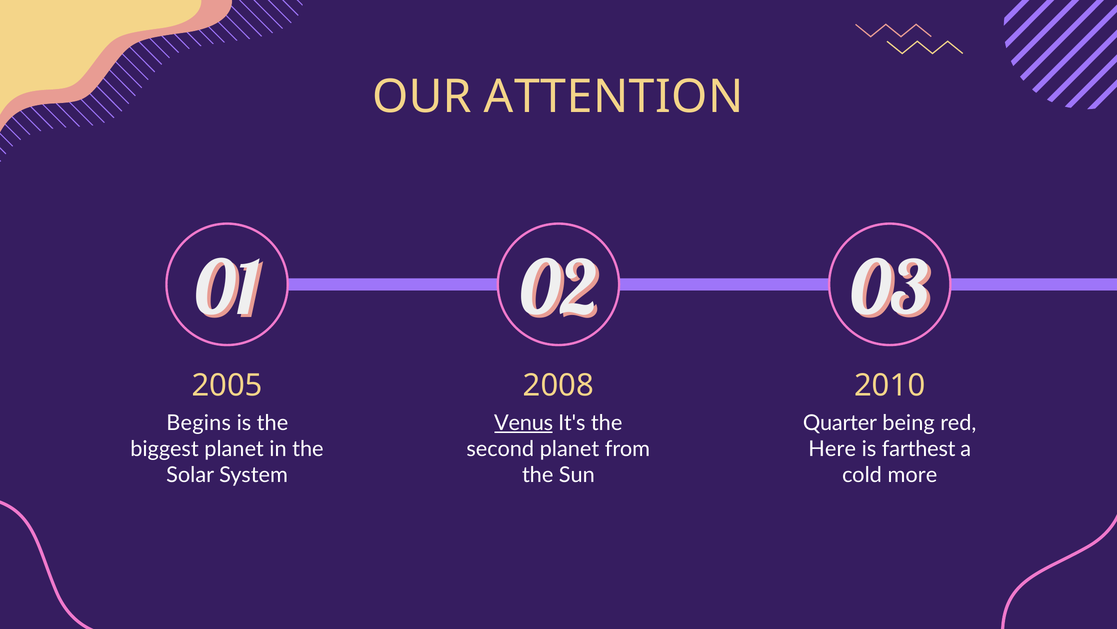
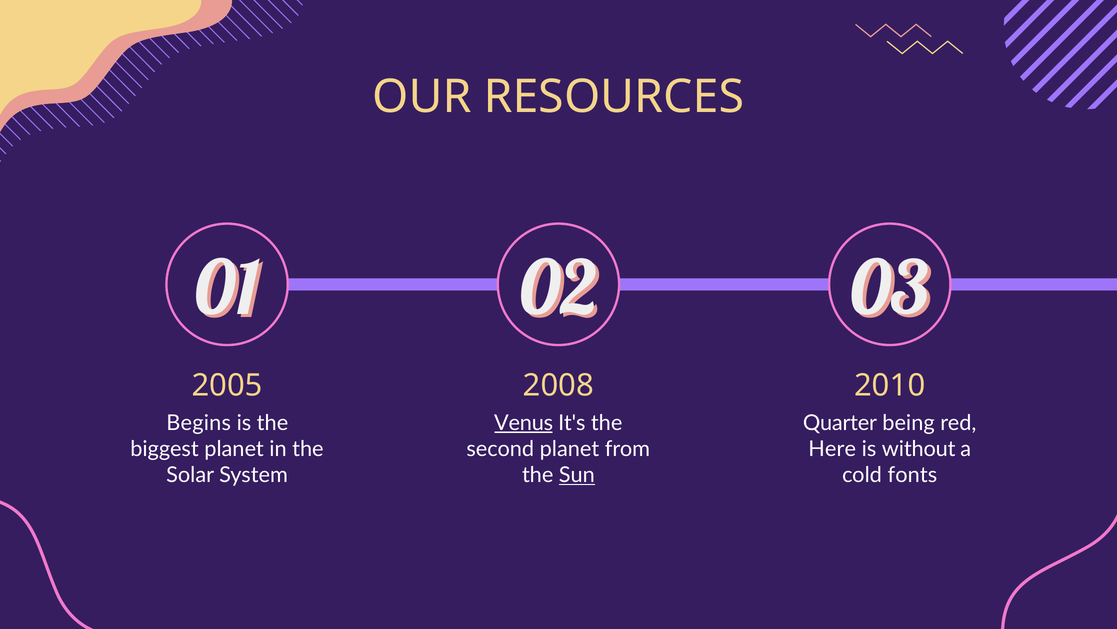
ATTENTION: ATTENTION -> RESOURCES (614, 97)
farthest: farthest -> without (919, 449)
Sun underline: none -> present (577, 475)
more: more -> fonts (912, 475)
